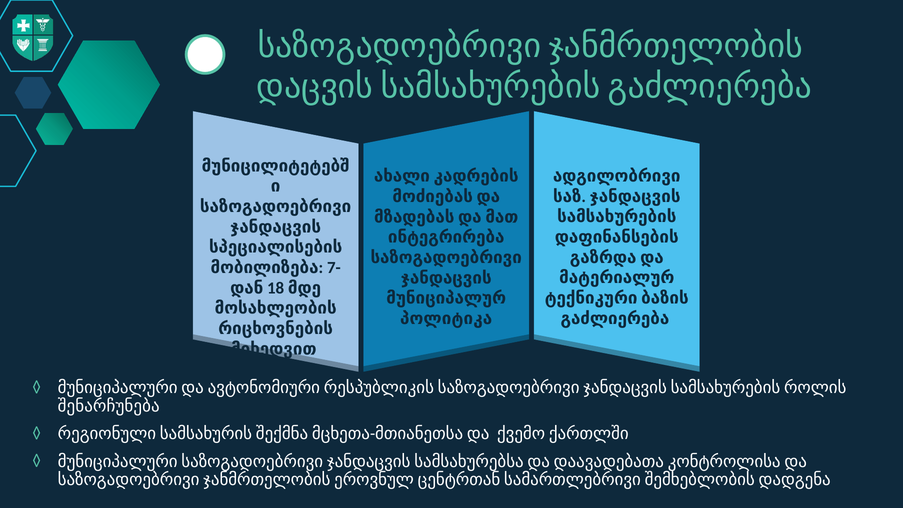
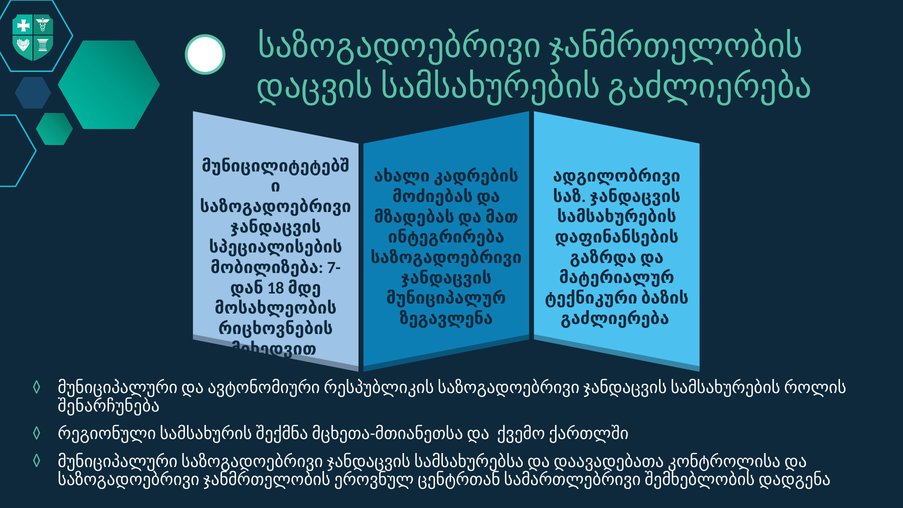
პოლიტიკა: პოლიტიკა -> ზეგავლენა (446, 319)
